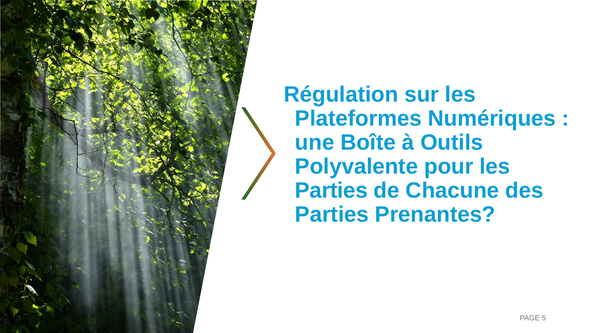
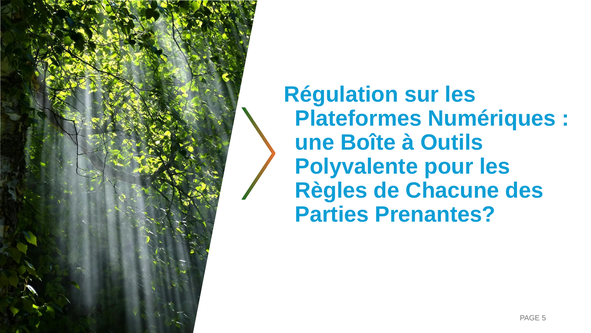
Parties: Parties -> Règles (331, 190)
